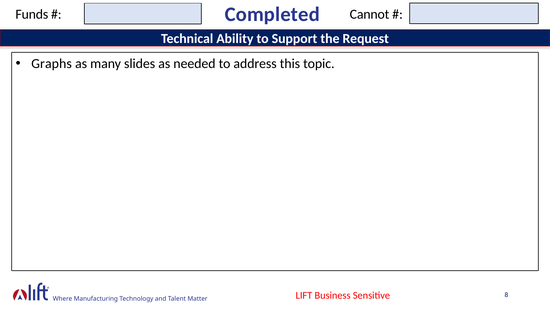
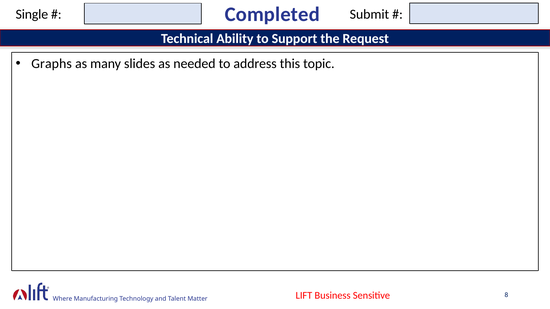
Funds: Funds -> Single (32, 14)
Cannot: Cannot -> Submit (369, 14)
